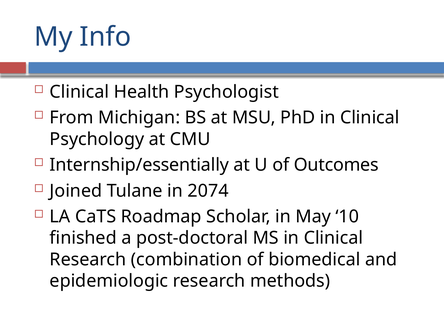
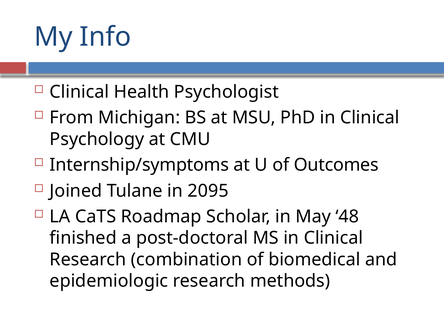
Internship/essentially: Internship/essentially -> Internship/symptoms (139, 165)
2074: 2074 -> 2095 (208, 191)
10: 10 -> 48 (347, 217)
